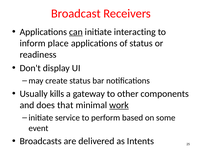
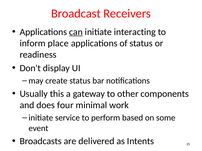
kills: kills -> this (57, 94)
that: that -> four (65, 105)
work underline: present -> none (119, 105)
